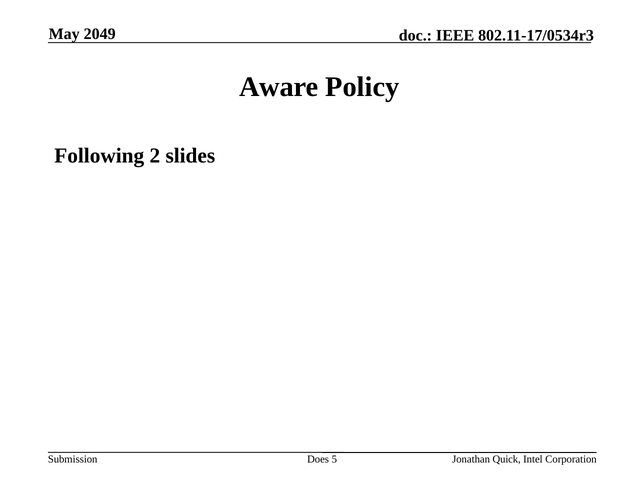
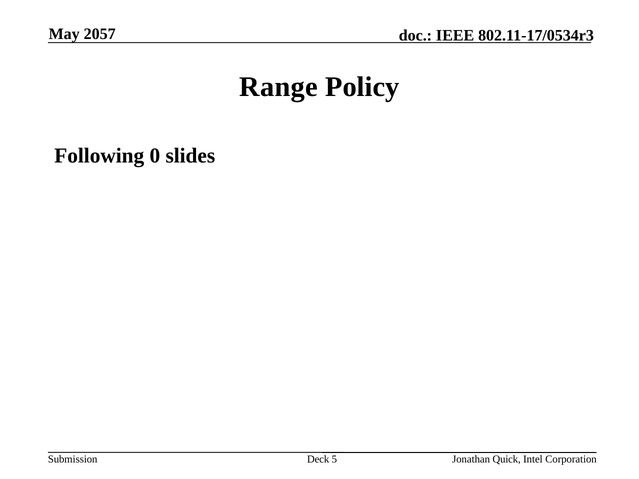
2049: 2049 -> 2057 (100, 34)
Aware: Aware -> Range (279, 87)
2: 2 -> 0 (155, 156)
Does: Does -> Deck (318, 460)
